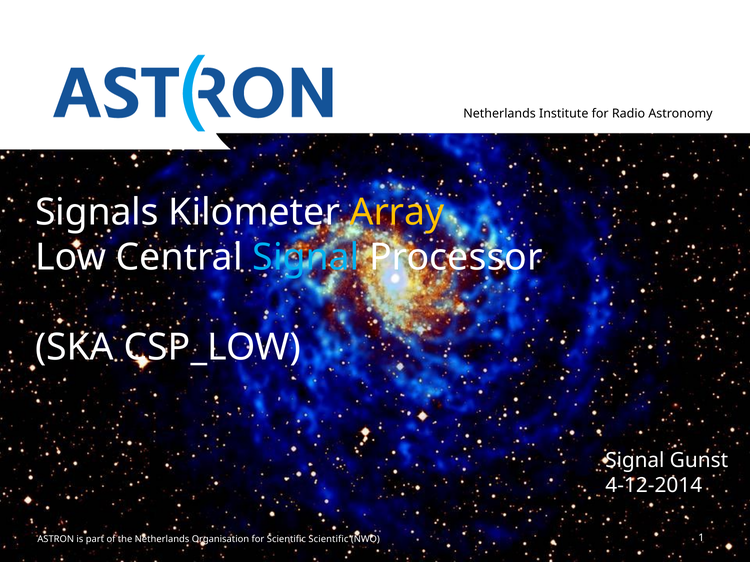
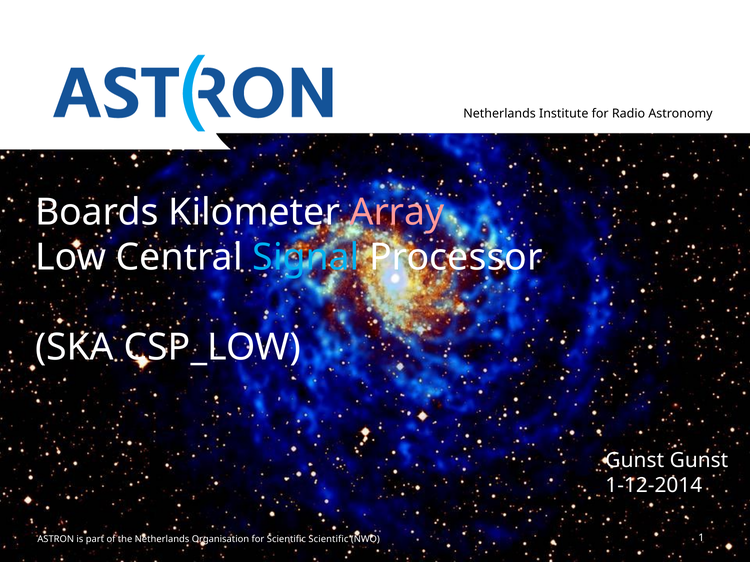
Signals: Signals -> Boards (97, 213)
Array colour: yellow -> pink (397, 213)
Signal: Signal -> Gunst (635, 461)
4-12-2014: 4-12-2014 -> 1-12-2014 (654, 486)
